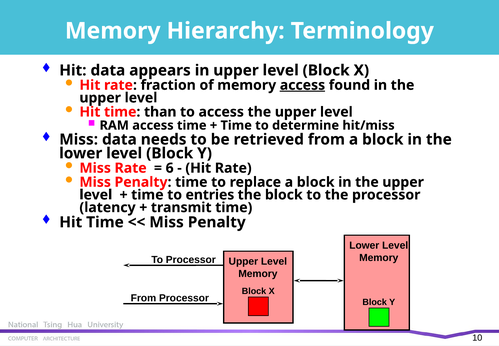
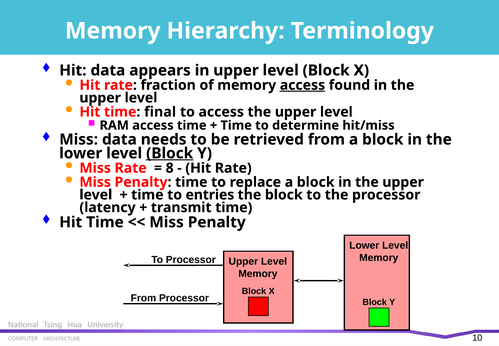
than: than -> final (160, 112)
Block underline: none -> present (170, 153)
6: 6 -> 8 (170, 168)
